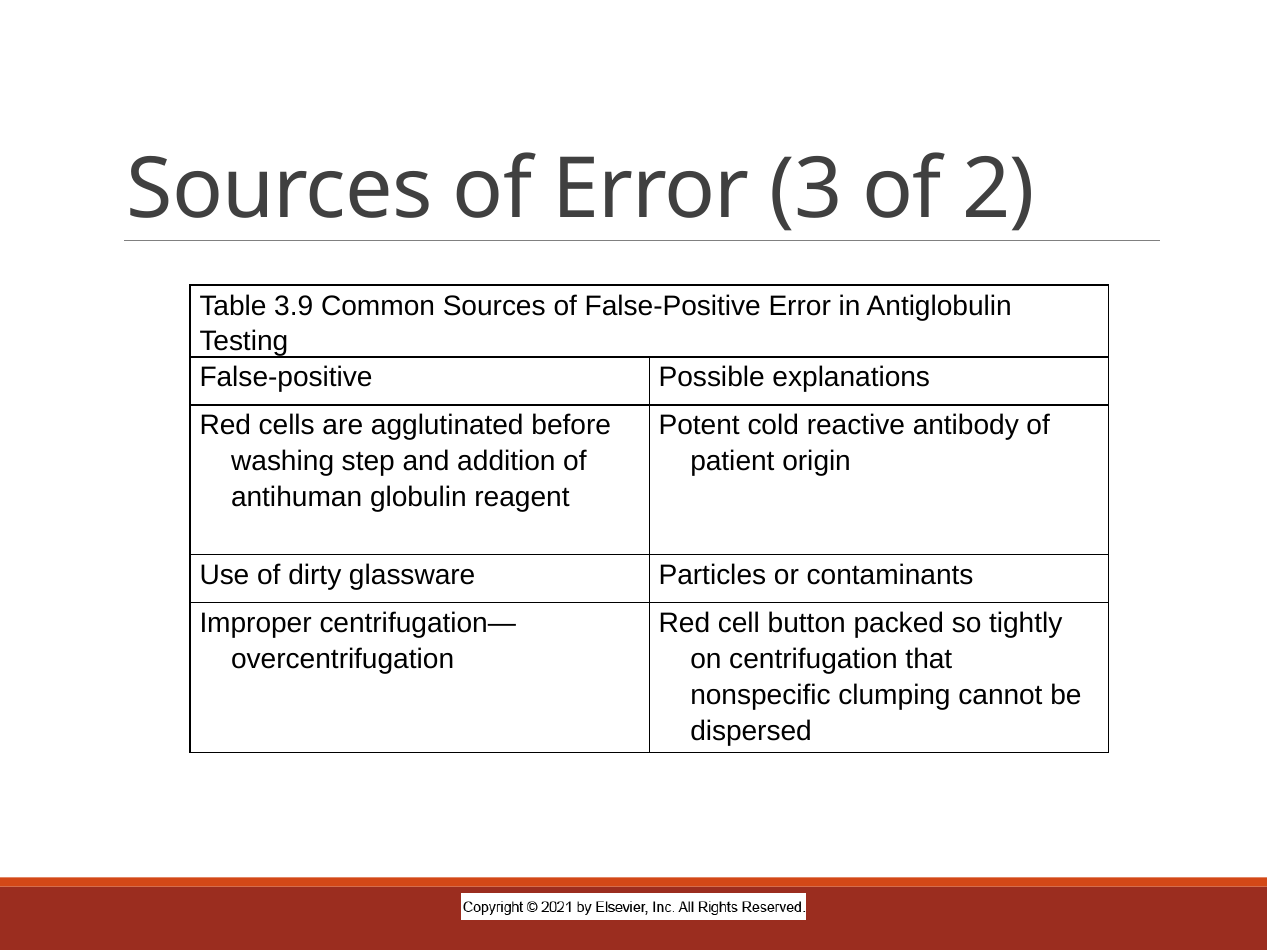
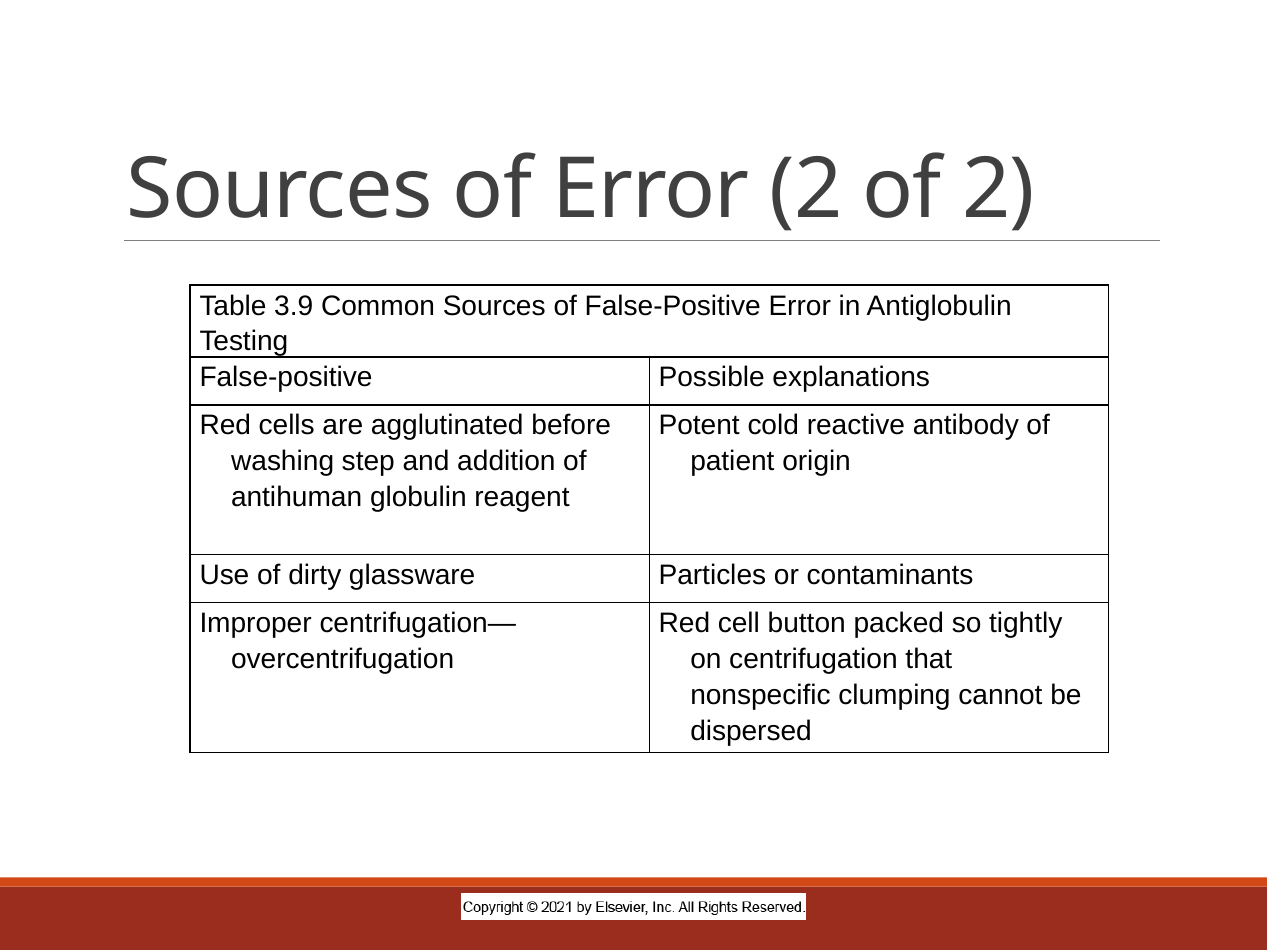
Error 3: 3 -> 2 (806, 189)
